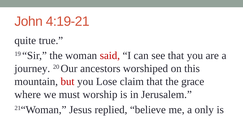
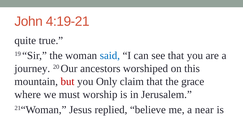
said colour: red -> blue (110, 55)
Lose: Lose -> Only (107, 81)
only: only -> near (204, 109)
